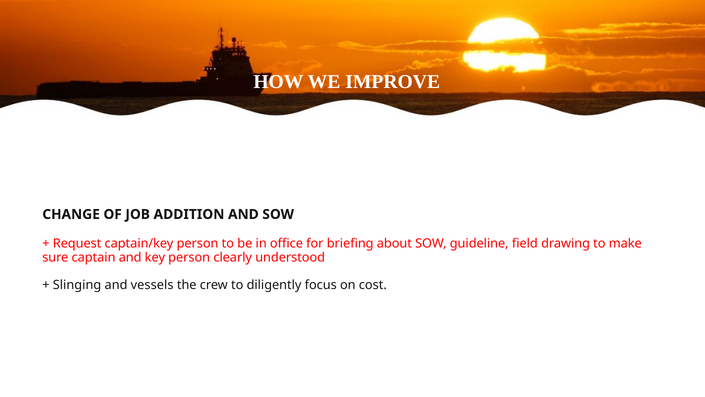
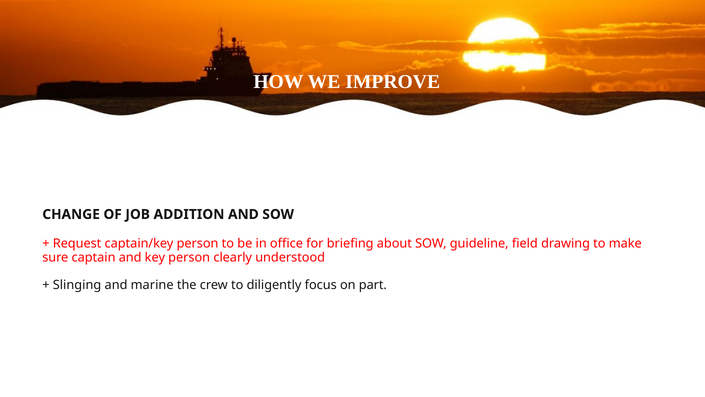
vessels: vessels -> marine (152, 285)
cost: cost -> part (373, 285)
